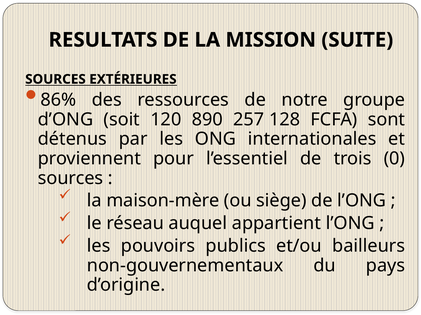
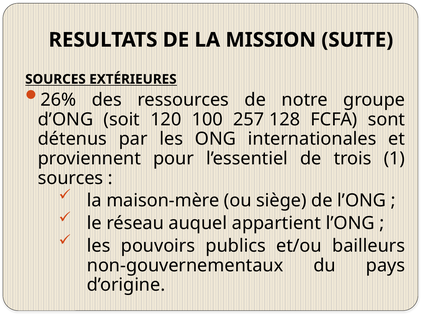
86%: 86% -> 26% (58, 100)
890: 890 -> 100 (207, 120)
0: 0 -> 1 (394, 159)
